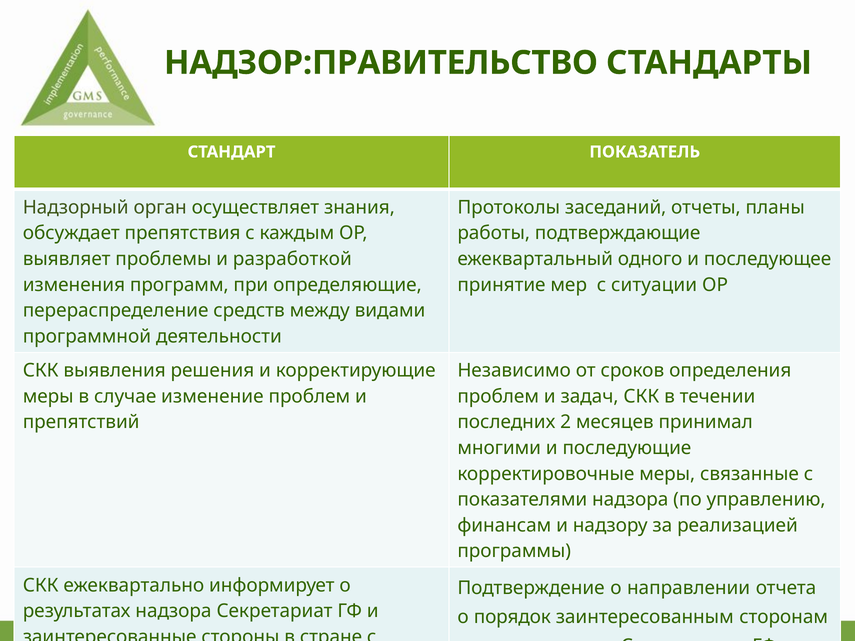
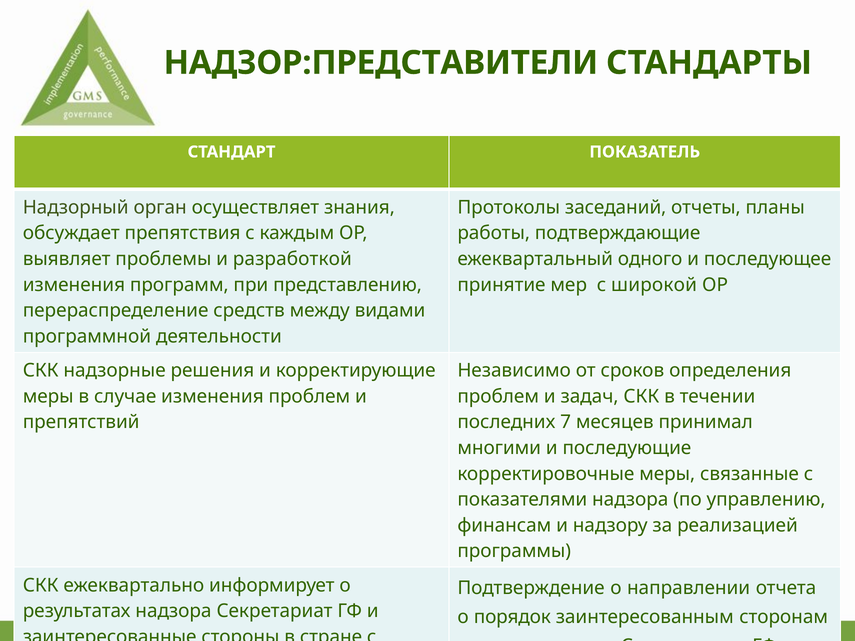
НАДЗОР:ПРАВИТЕЛЬСТВО: НАДЗОР:ПРАВИТЕЛЬСТВО -> НАДЗОР:ПРЕДСТАВИТЕЛИ (381, 63)
определяющие: определяющие -> представлению (348, 285)
ситуации: ситуации -> широкой (654, 285)
выявления: выявления -> надзорные (115, 371)
случае изменение: изменение -> изменения (212, 397)
2: 2 -> 7 (566, 422)
